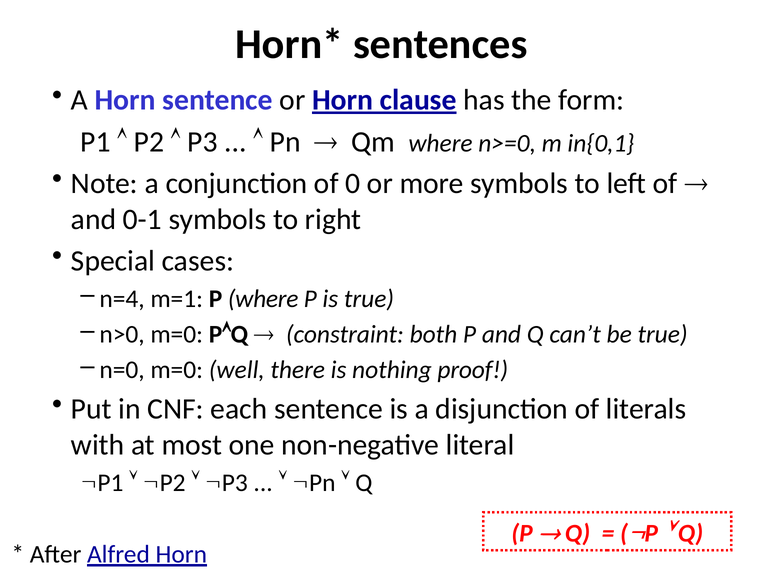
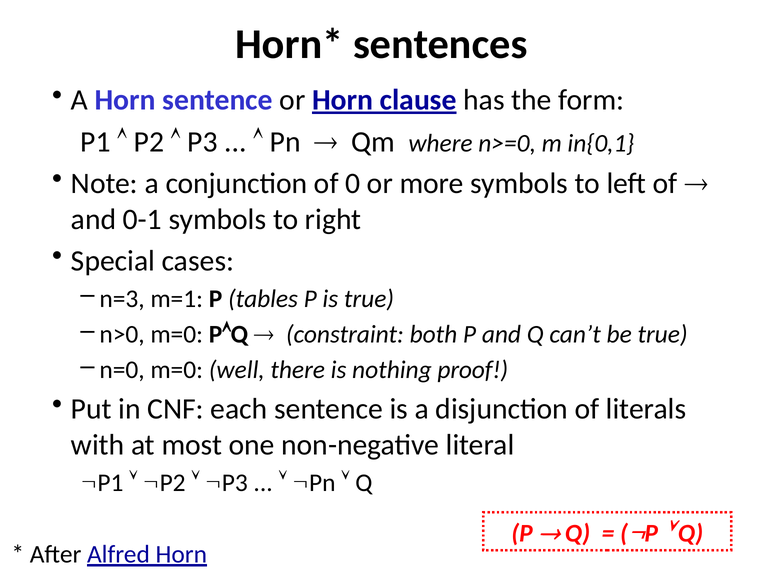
n=4: n=4 -> n=3 (122, 299)
P where: where -> tables (263, 299)
